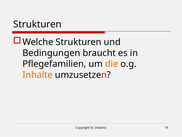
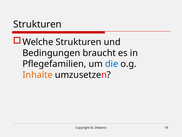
die colour: orange -> blue (112, 64)
